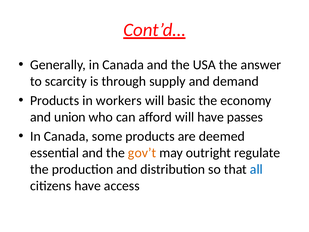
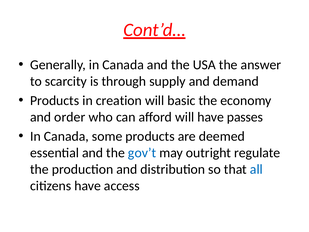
workers: workers -> creation (119, 101)
union: union -> order (70, 117)
gov’t colour: orange -> blue (142, 153)
